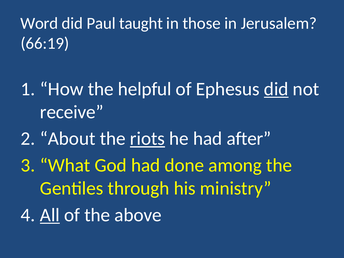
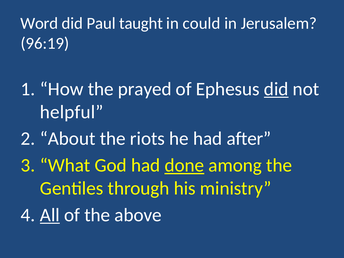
those: those -> could (202, 23)
66:19: 66:19 -> 96:19 (45, 43)
helpful: helpful -> prayed (145, 89)
receive: receive -> helpful (72, 112)
riots underline: present -> none (147, 139)
done underline: none -> present (184, 165)
